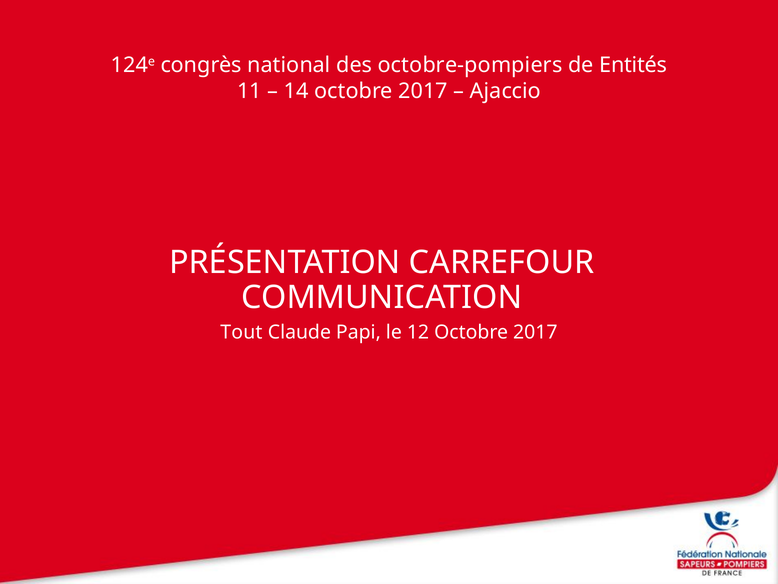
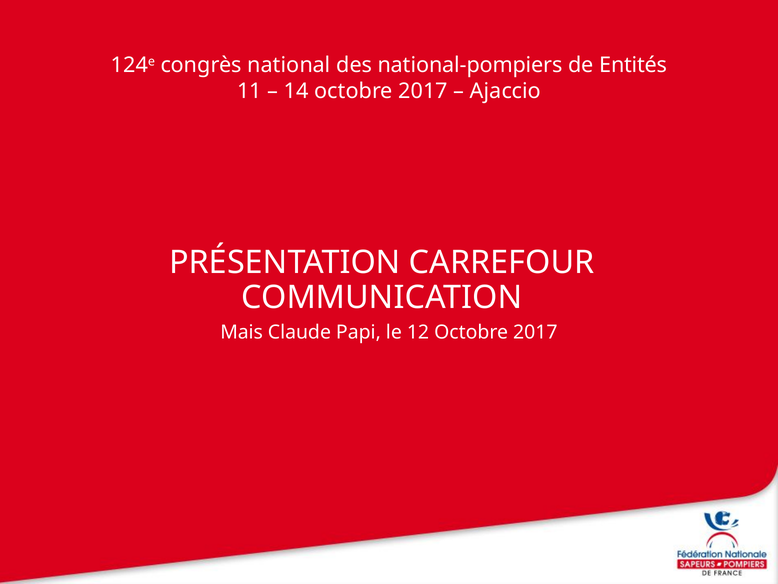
octobre-pompiers: octobre-pompiers -> national-pompiers (470, 65)
Tout: Tout -> Mais (242, 332)
